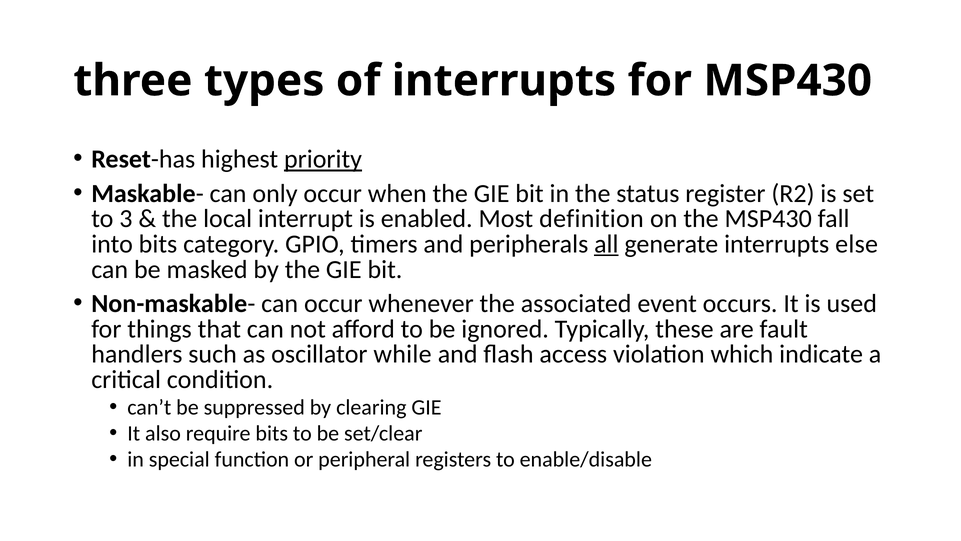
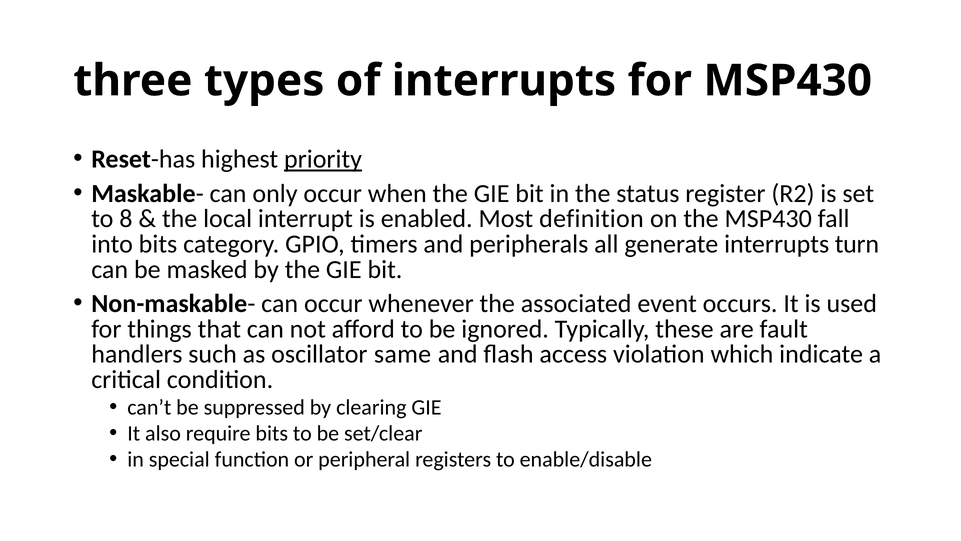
3: 3 -> 8 (126, 219)
all underline: present -> none (606, 244)
else: else -> turn (857, 244)
while: while -> same (403, 354)
